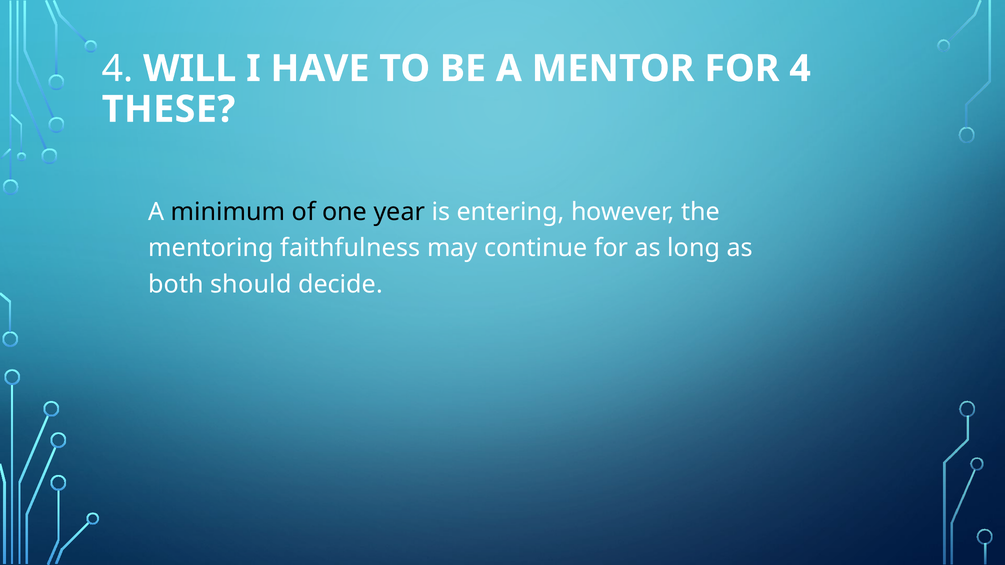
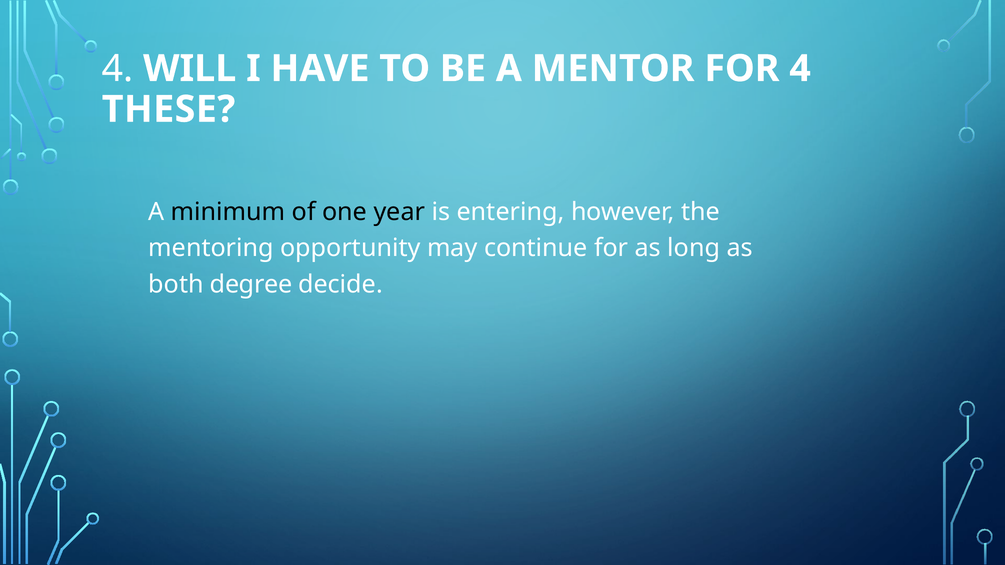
faithfulness: faithfulness -> opportunity (350, 248)
should: should -> degree (251, 284)
